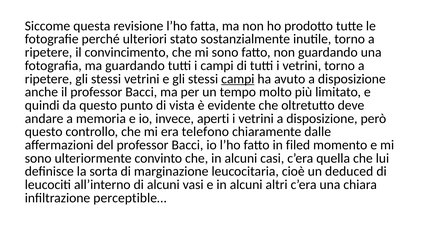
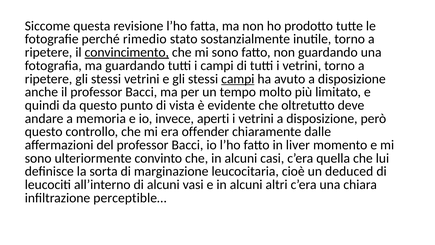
ulteriori: ulteriori -> rimedio (145, 39)
convincimento underline: none -> present (127, 52)
telefono: telefono -> offender (205, 132)
filed: filed -> liver (298, 145)
